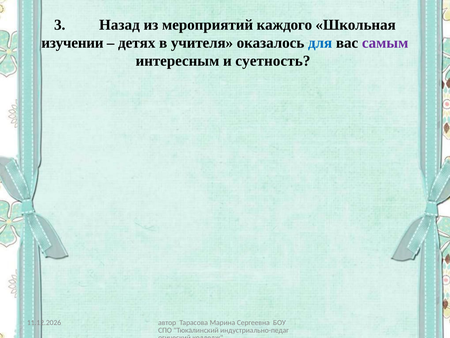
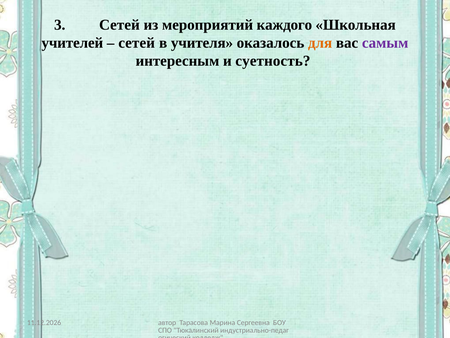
3 Назад: Назад -> Сетей (119, 25)
изучении: изучении -> учителей (72, 43)
детях: детях -> сетей (137, 43)
для colour: blue -> orange (320, 43)
